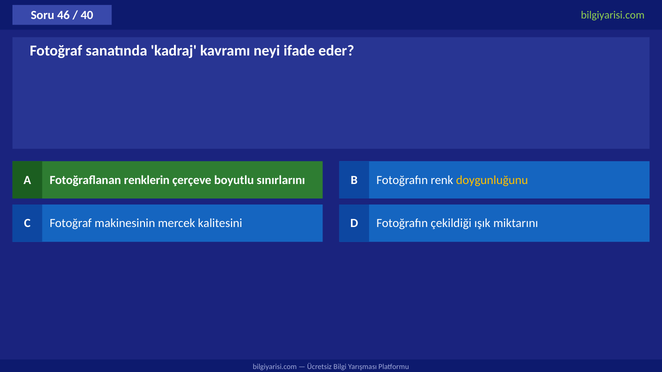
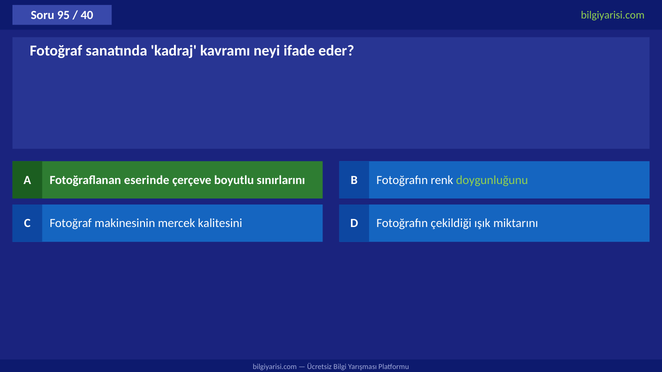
46: 46 -> 95 (63, 15)
renklerin: renklerin -> eserinde (147, 180)
doygunluğunu colour: yellow -> light green (492, 180)
